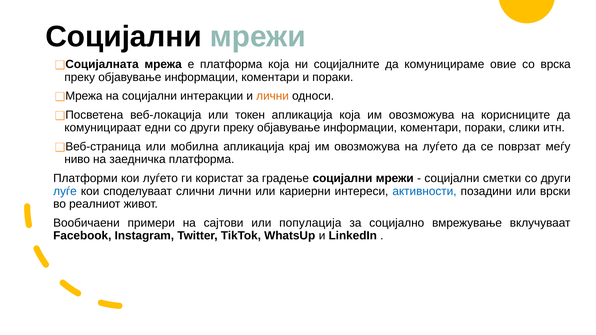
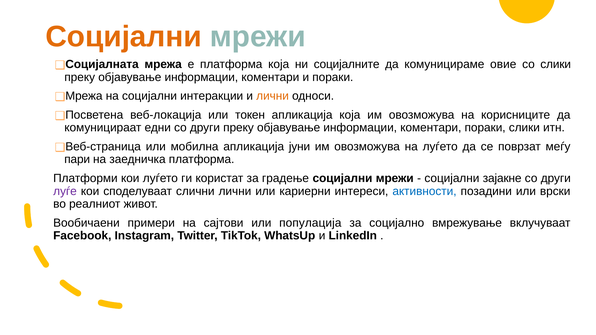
Социјални colour: black -> orange (124, 37)
со врска: врска -> слики (556, 64)
крај: крај -> јуни (300, 147)
ниво: ниво -> пари (77, 160)
сметки: сметки -> зајакне (502, 179)
луѓе colour: blue -> purple (65, 191)
